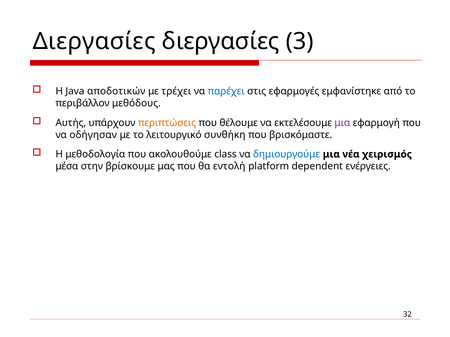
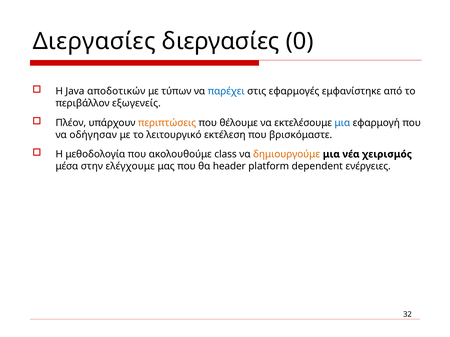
3: 3 -> 0 (300, 41)
τρέχει: τρέχει -> τύπων (176, 91)
μεθόδους: μεθόδους -> εξωγενείς (136, 103)
Αυτής: Αυτής -> Πλέον (71, 123)
μια colour: purple -> blue (342, 123)
συνθήκη: συνθήκη -> εκτέλεση (225, 135)
δημιουργούμε colour: blue -> orange (287, 154)
βρίσκουμε: βρίσκουμε -> ελέγχουμε (130, 166)
εντολή: εντολή -> header (229, 166)
